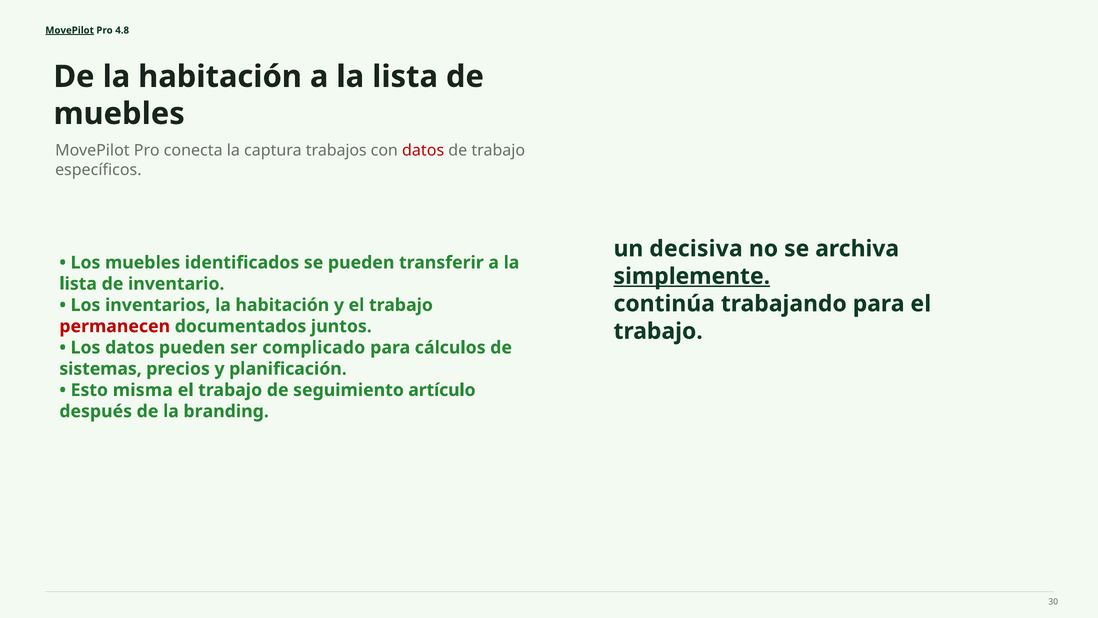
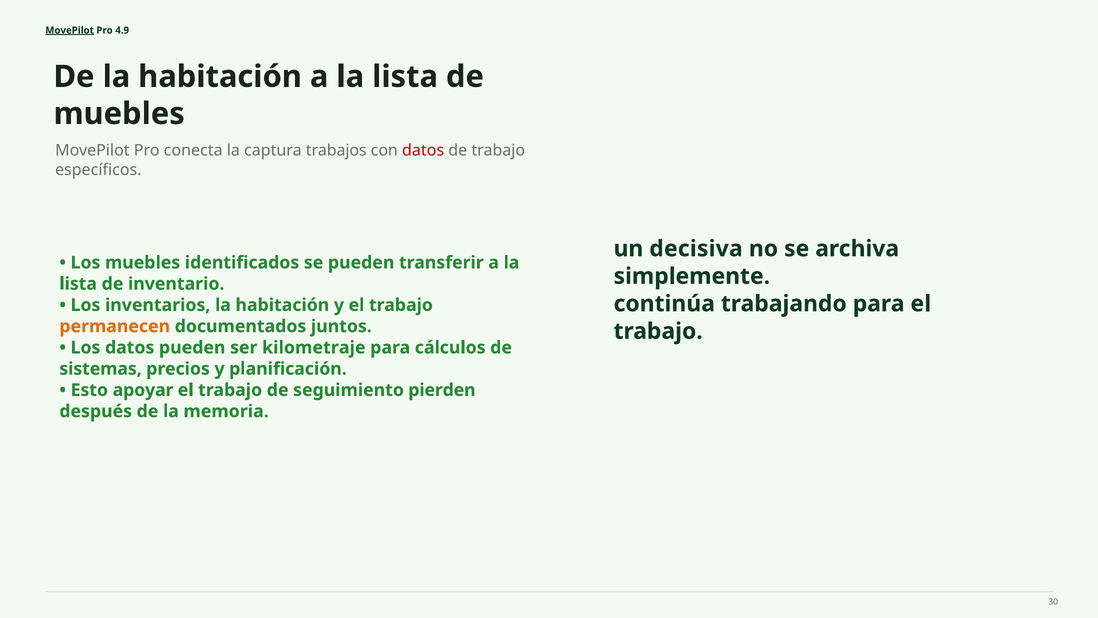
4.8: 4.8 -> 4.9 (122, 30)
simplemente underline: present -> none (692, 276)
permanecen colour: red -> orange (115, 326)
complicado: complicado -> kilometraje (314, 347)
misma: misma -> apoyar (143, 390)
artículo: artículo -> pierden (442, 390)
branding: branding -> memoria (226, 411)
